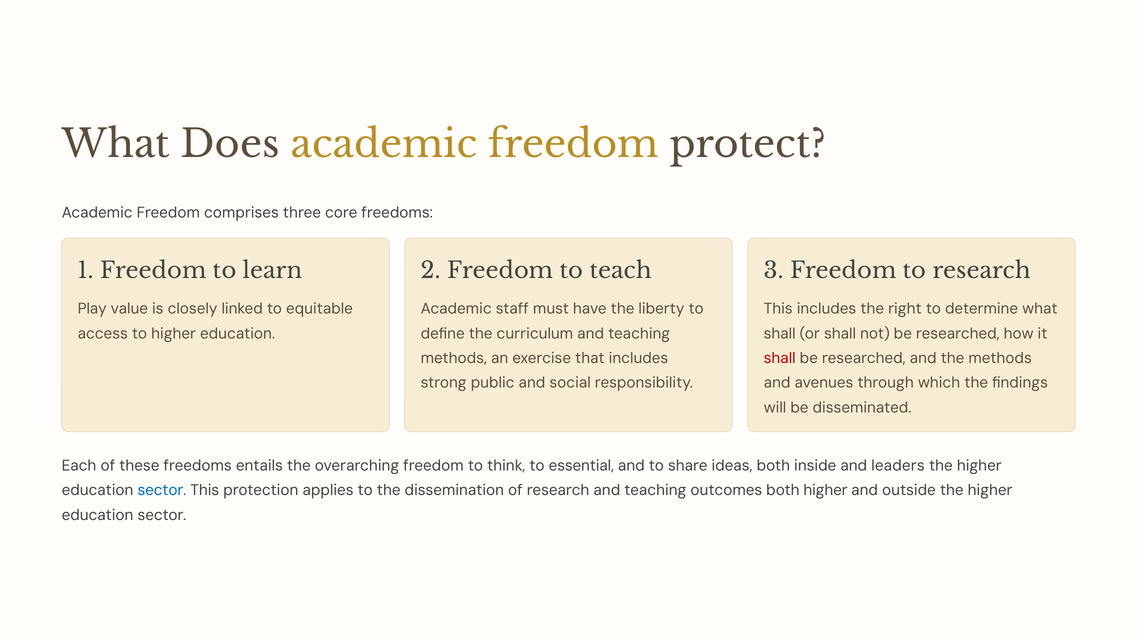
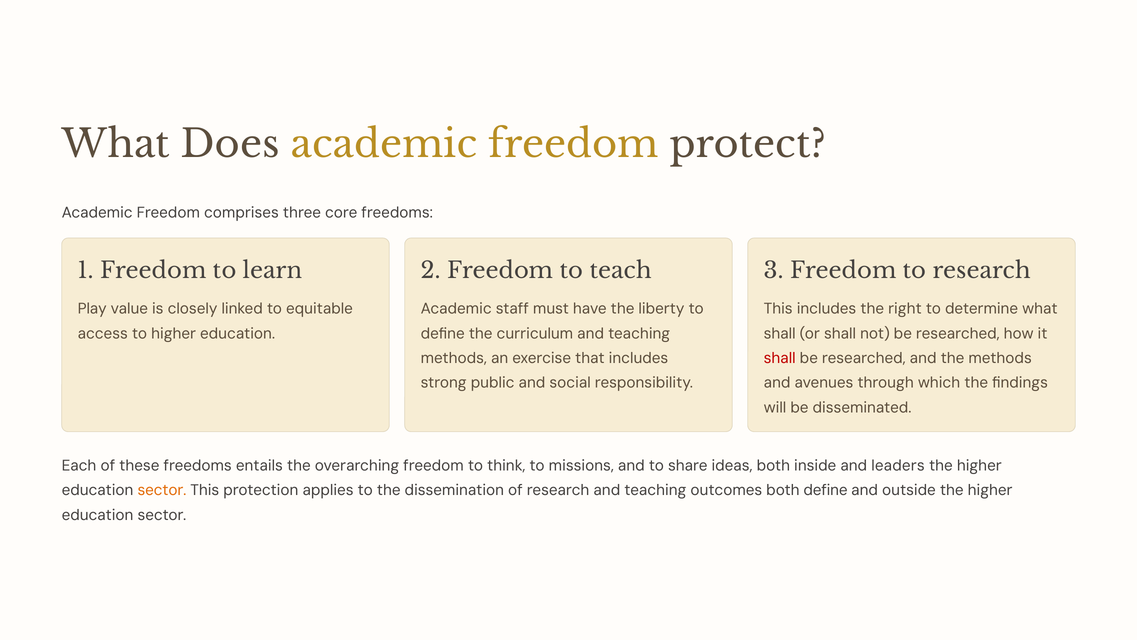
essential: essential -> missions (581, 465)
sector colour: blue -> orange (162, 490)
both higher: higher -> define (826, 490)
